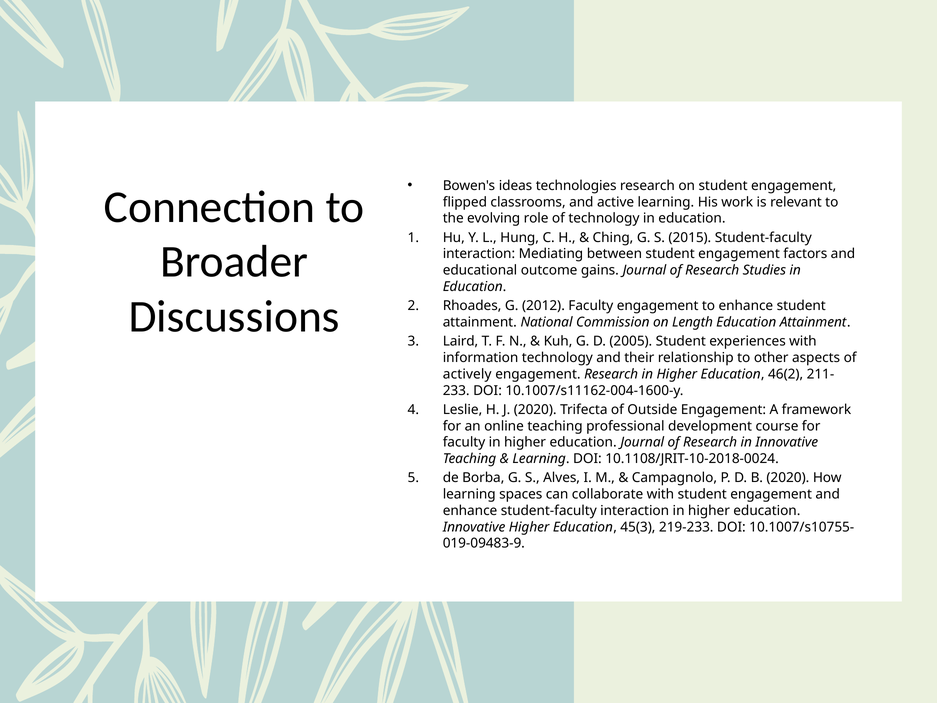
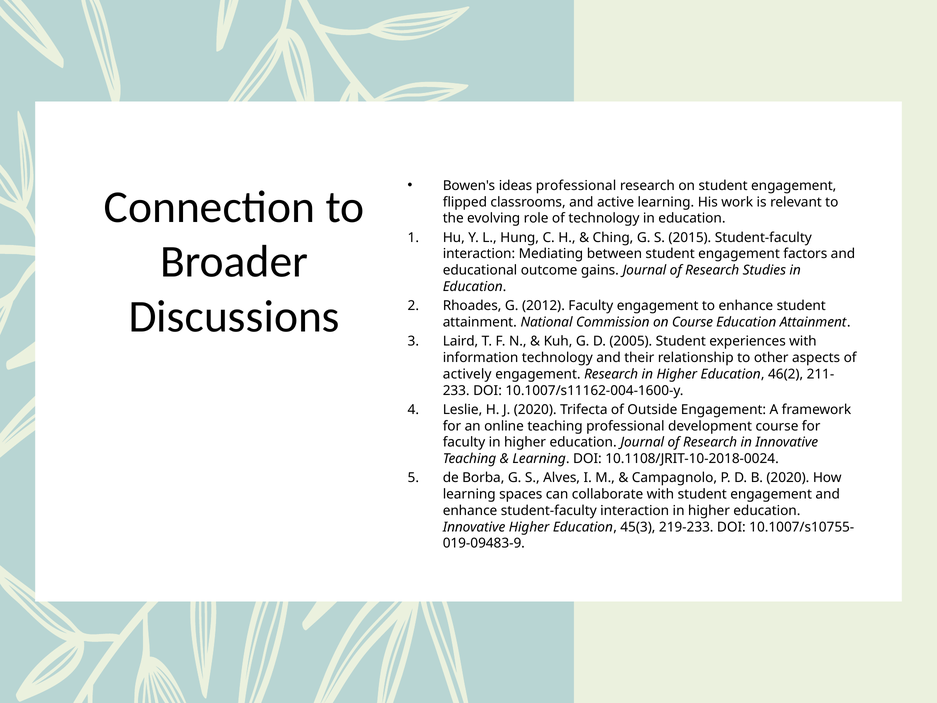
ideas technologies: technologies -> professional (576, 186)
on Length: Length -> Course (692, 322)
